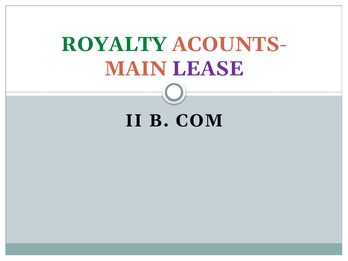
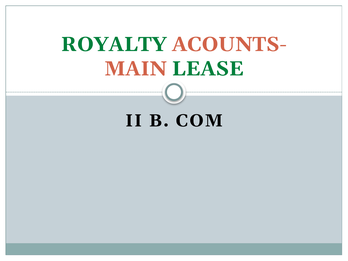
LEASE colour: purple -> green (208, 69)
